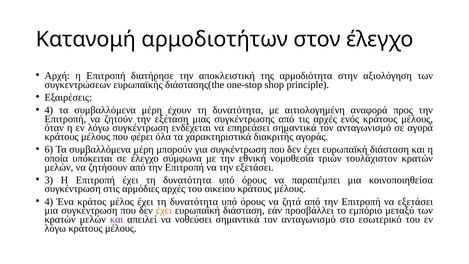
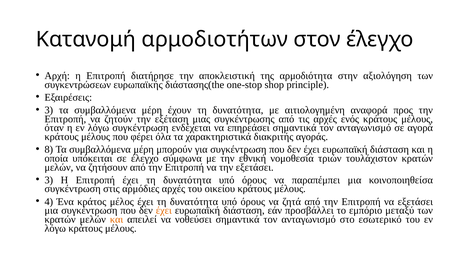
4: 4 -> 3 (49, 110)
6: 6 -> 8 (49, 149)
και colour: purple -> orange (117, 219)
